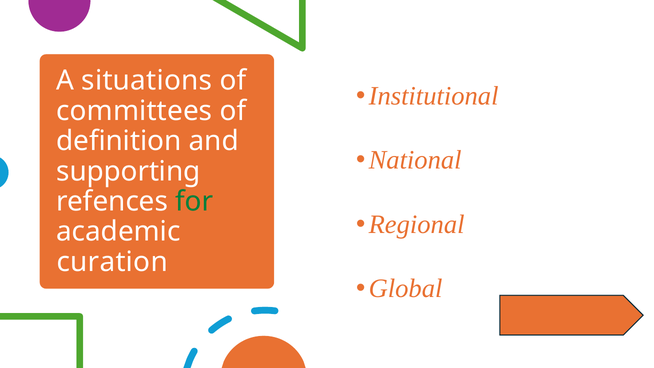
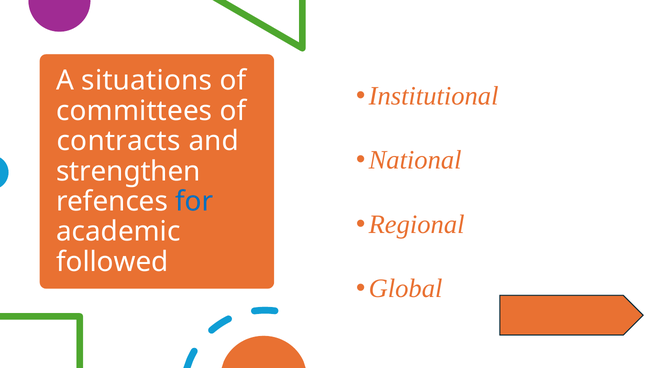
definition: definition -> contracts (119, 141)
supporting: supporting -> strengthen (128, 171)
for colour: green -> blue (194, 201)
curation: curation -> followed (112, 262)
